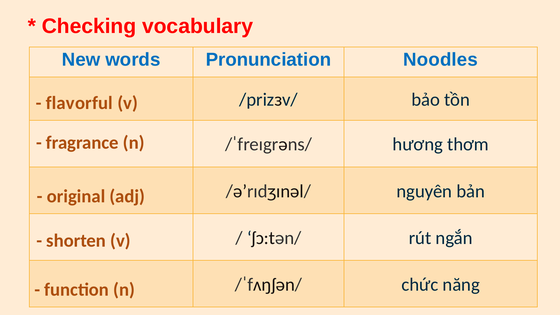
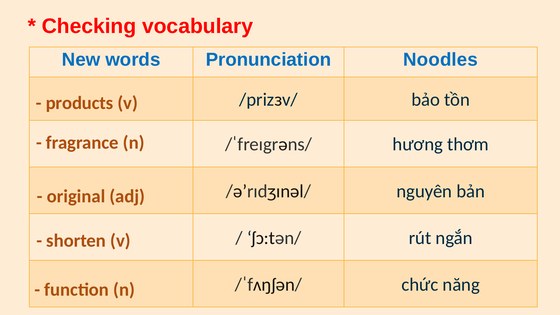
flavorful: flavorful -> products (79, 103)
